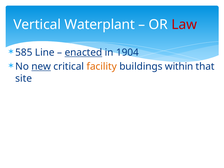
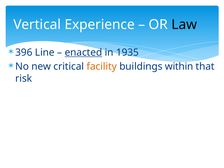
Waterplant: Waterplant -> Experience (100, 25)
Law colour: red -> black (184, 25)
585: 585 -> 396 (24, 52)
1904: 1904 -> 1935 (127, 52)
new underline: present -> none (41, 66)
site: site -> risk (24, 78)
